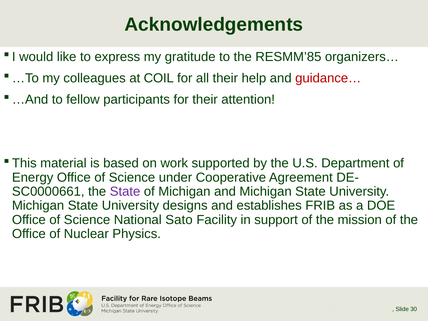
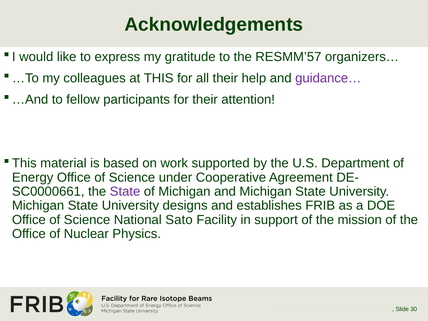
RESMM’85: RESMM’85 -> RESMM’57 (288, 57)
COIL: COIL -> THIS (159, 78)
guidance… colour: red -> purple (328, 78)
